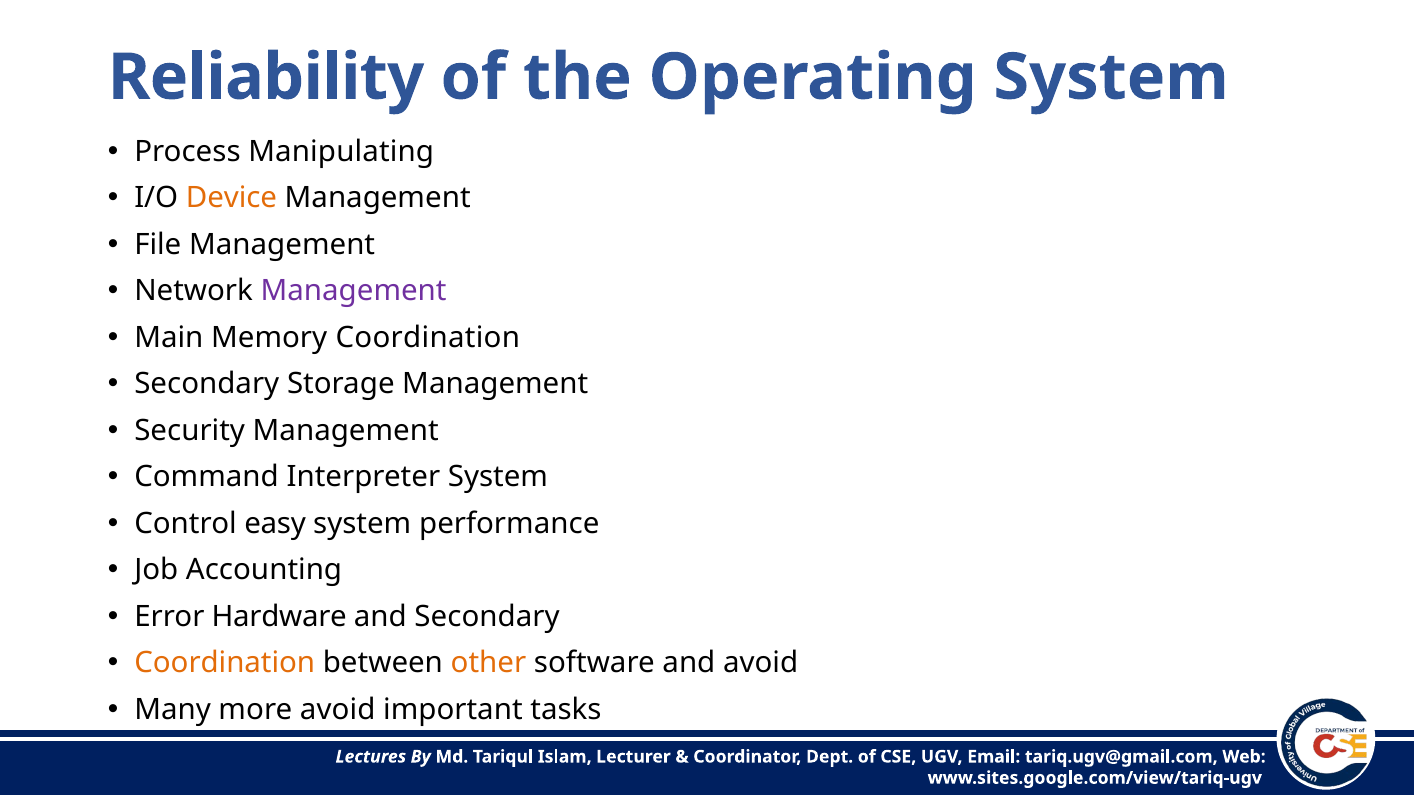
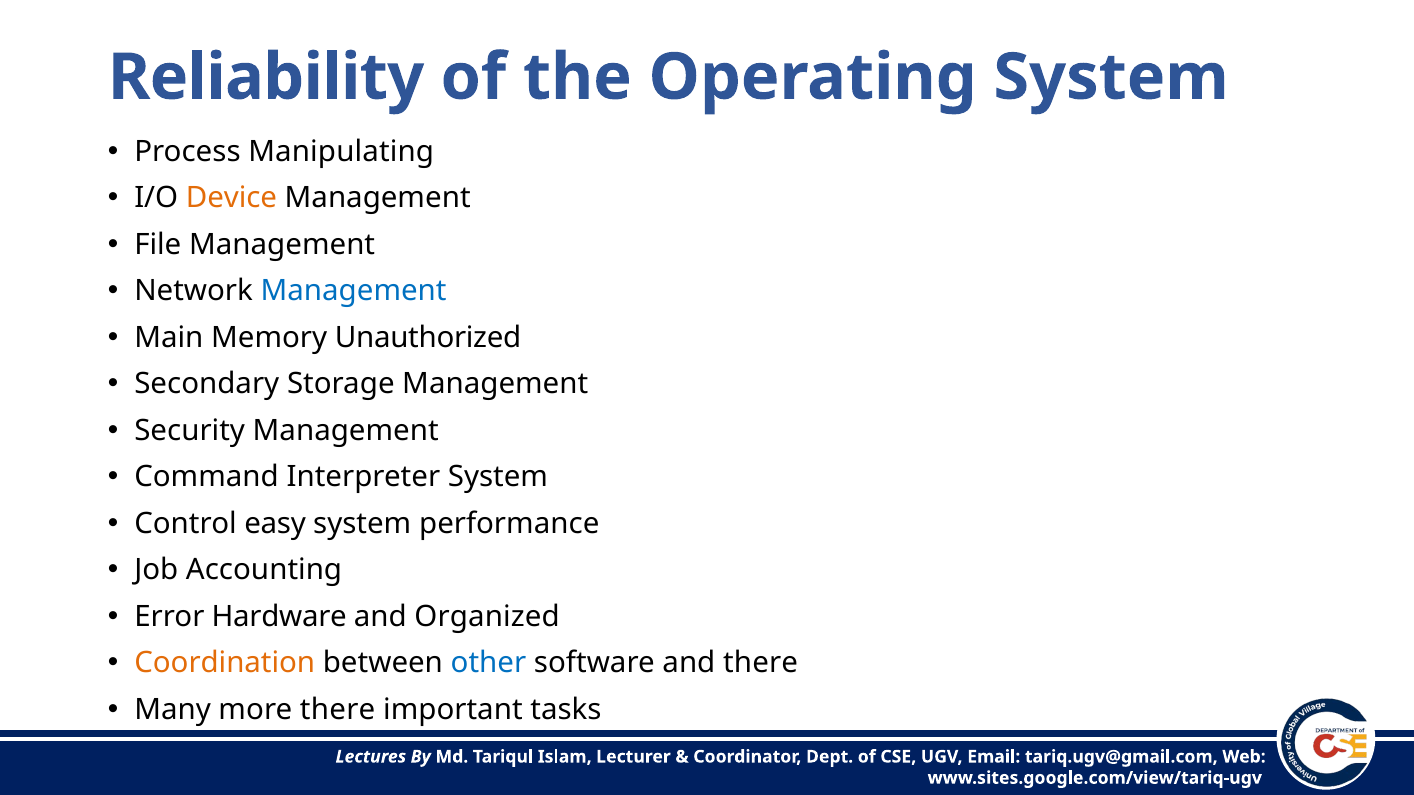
Management colour: purple -> blue (354, 291)
Memory Coordination: Coordination -> Unauthorized (428, 338)
and Secondary: Secondary -> Organized (487, 617)
other colour: orange -> blue (489, 664)
and avoid: avoid -> there (761, 664)
more avoid: avoid -> there (338, 710)
